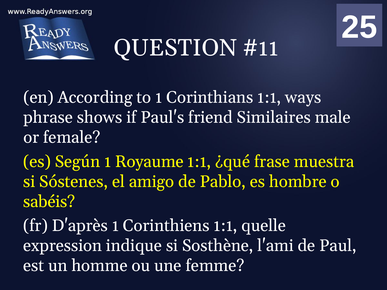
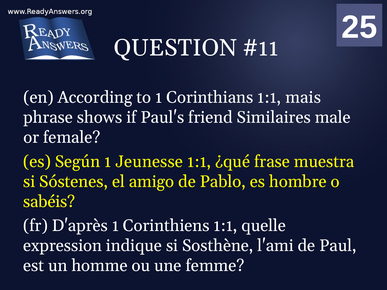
ways: ways -> mais (303, 98)
Royaume: Royaume -> Jeunesse (149, 162)
